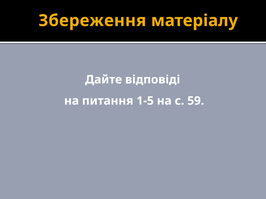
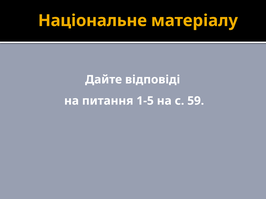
Збереження: Збереження -> Національне (92, 21)
